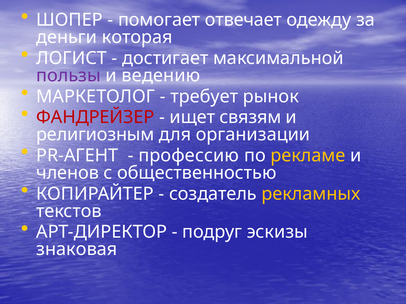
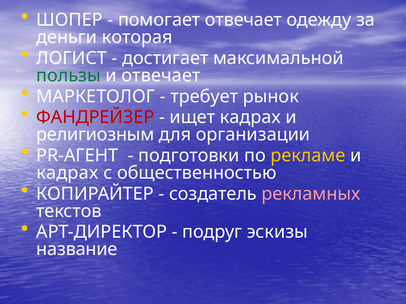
пользы colour: purple -> green (68, 76)
и ведению: ведению -> отвечает (161, 76)
ищет связям: связям -> кадрах (250, 118)
профессию: профессию -> подготовки (189, 156)
членов: членов -> кадрах (67, 173)
рекламных colour: yellow -> pink (311, 194)
знаковая: знаковая -> название (77, 250)
